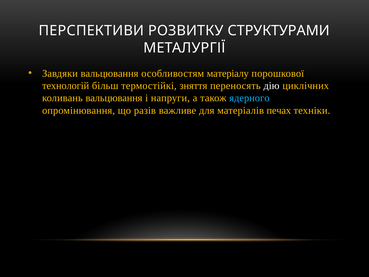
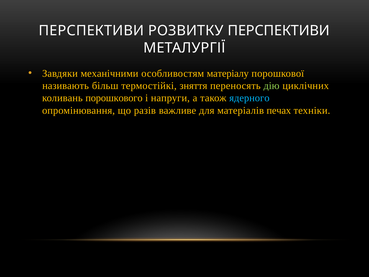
РОЗВИТКУ СТРУКТУРАМИ: СТРУКТУРАМИ -> ПЕРСПЕКТИВИ (279, 31)
Завдяки вальцювання: вальцювання -> механічними (109, 73)
технологій: технологій -> називають (66, 86)
дію colour: white -> light green (271, 86)
коливань вальцювання: вальцювання -> порошкового (114, 98)
